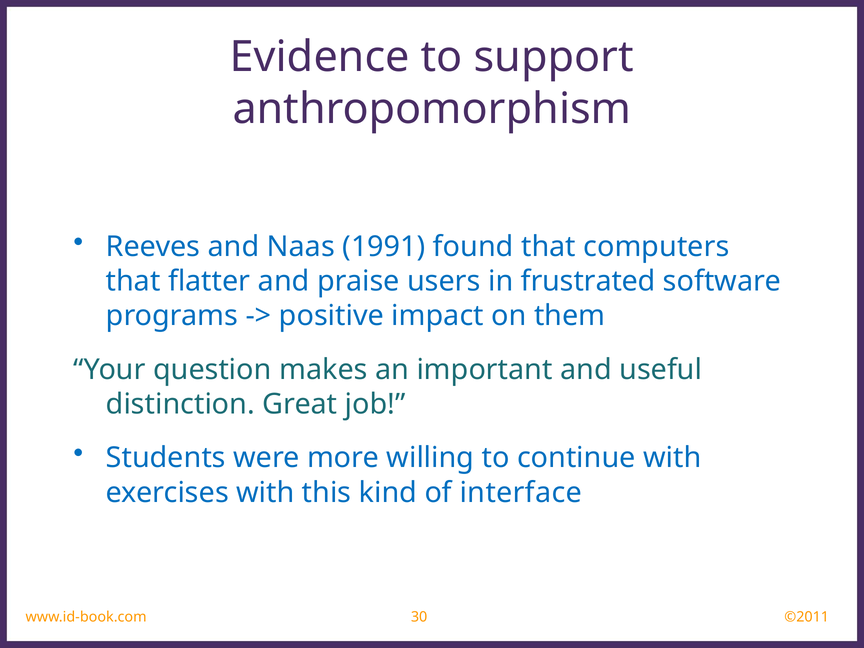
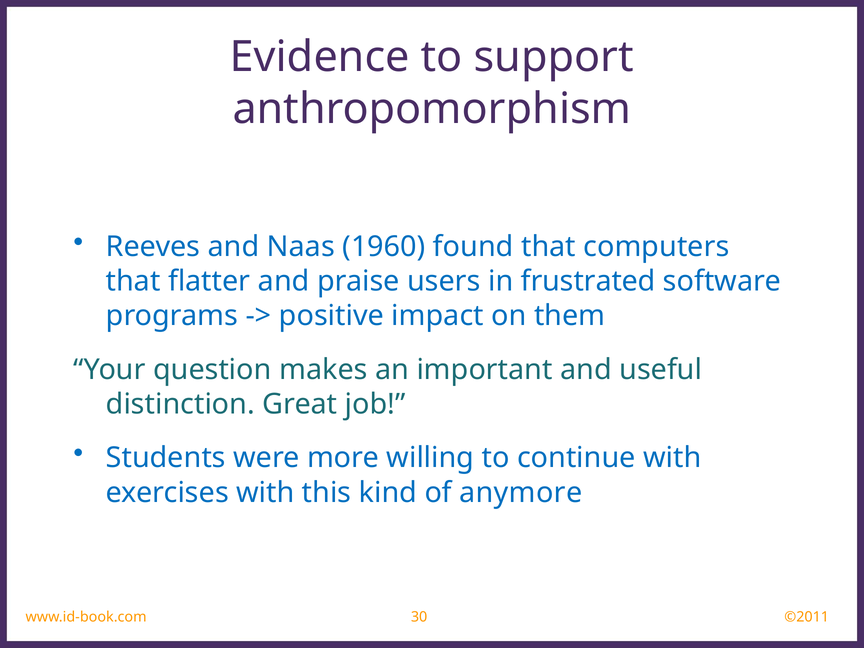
1991: 1991 -> 1960 (384, 247)
interface: interface -> anymore (521, 492)
